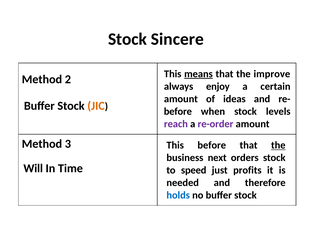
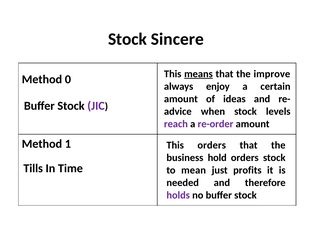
2: 2 -> 0 (68, 79)
JIC colour: orange -> purple (96, 106)
before: before -> advice (178, 111)
3: 3 -> 1 (68, 144)
This before: before -> orders (212, 145)
the underline: present -> none (278, 145)
next: next -> hold (217, 158)
Will: Will -> Tills (33, 168)
speed: speed -> mean (194, 170)
holds colour: blue -> purple (178, 195)
